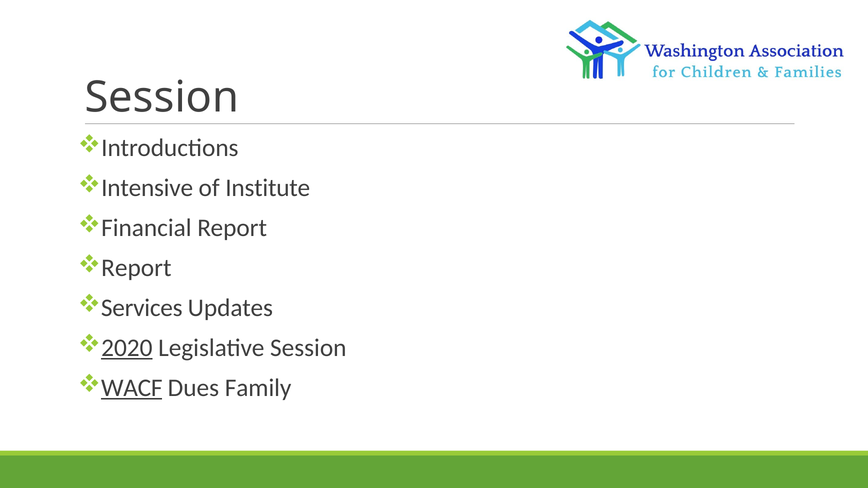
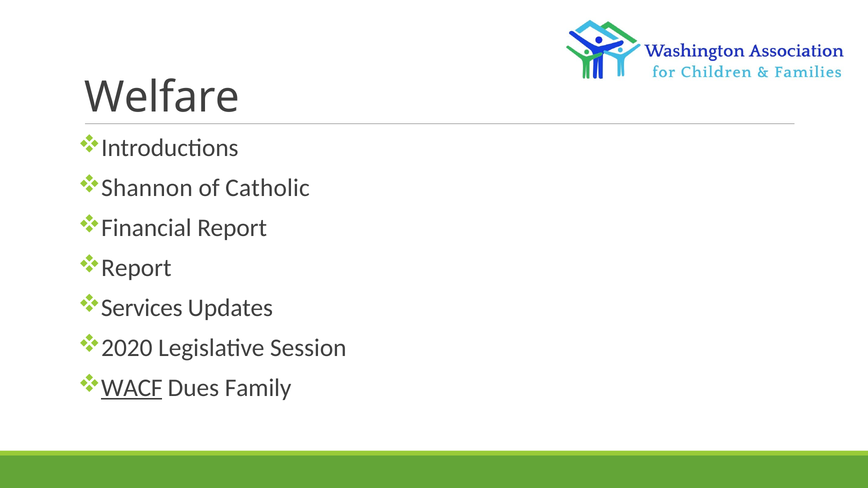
Session: Session -> Welfare (162, 97)
Intensive: Intensive -> Shannon (147, 188)
Institute: Institute -> Catholic (268, 188)
2020 underline: present -> none (127, 348)
